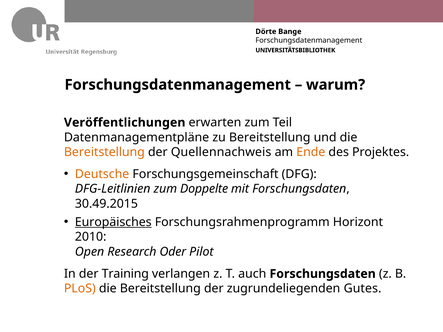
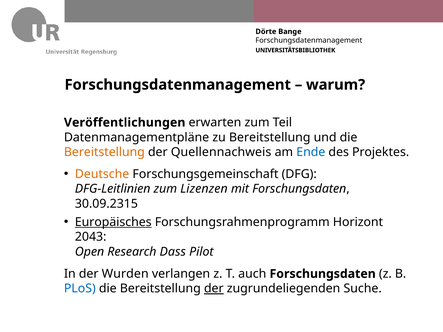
Ende colour: orange -> blue (311, 152)
Doppelte: Doppelte -> Lizenzen (204, 189)
30.49.2015: 30.49.2015 -> 30.09.2315 (106, 204)
2010: 2010 -> 2043 (91, 237)
Oder: Oder -> Dass (173, 252)
Training: Training -> Wurden (125, 274)
PLoS colour: orange -> blue (80, 289)
der underline: none -> present (214, 289)
Gutes: Gutes -> Suche (363, 289)
